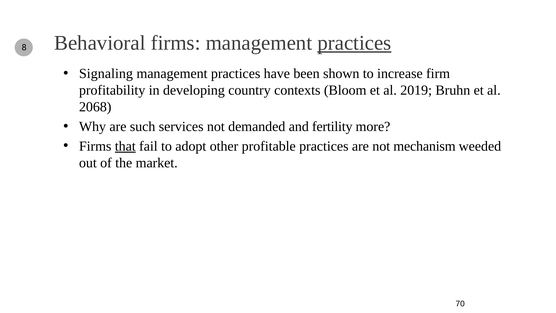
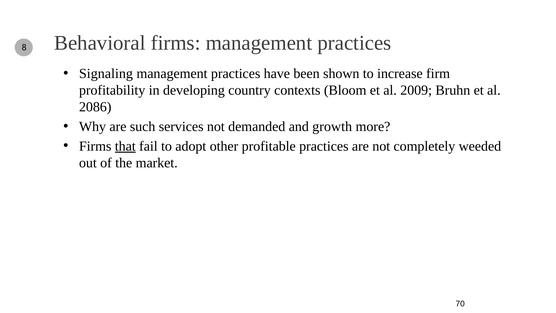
practices underline: present -> none (354, 43)
2019: 2019 -> 2009 (416, 90)
2068: 2068 -> 2086 (95, 107)
fertility: fertility -> growth (332, 126)
mechanism: mechanism -> completely (424, 146)
